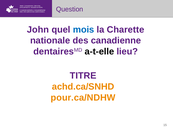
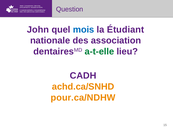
Charette: Charette -> Étudiant (126, 30)
canadienne: canadienne -> association (116, 40)
a-t-elle colour: black -> green (99, 51)
TITRE: TITRE -> CADH (83, 75)
